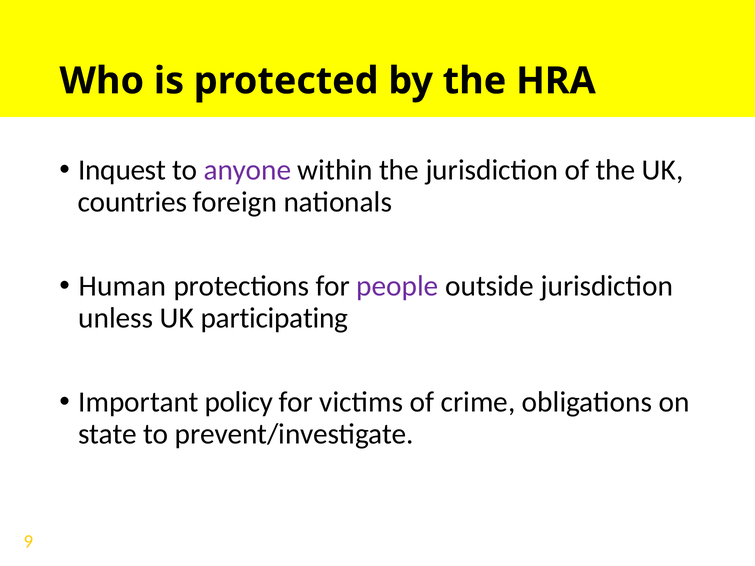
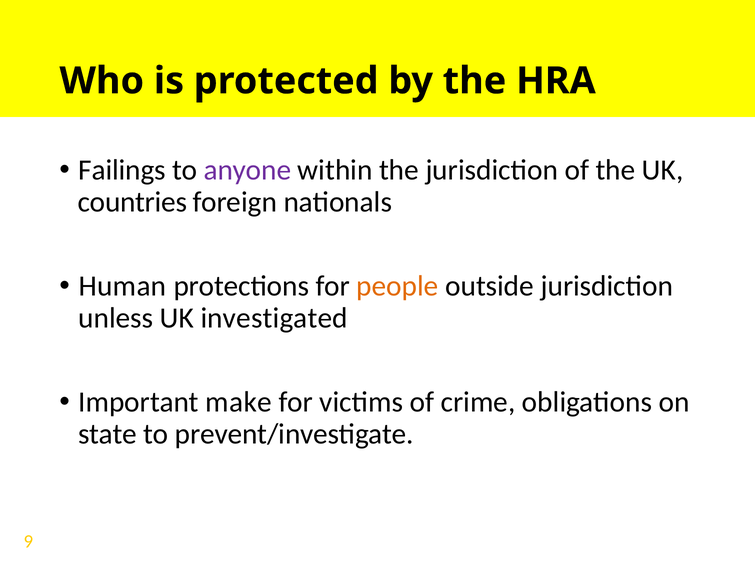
Inquest: Inquest -> Failings (122, 170)
people colour: purple -> orange (398, 286)
participating: participating -> investigated (274, 318)
policy: policy -> make (239, 402)
